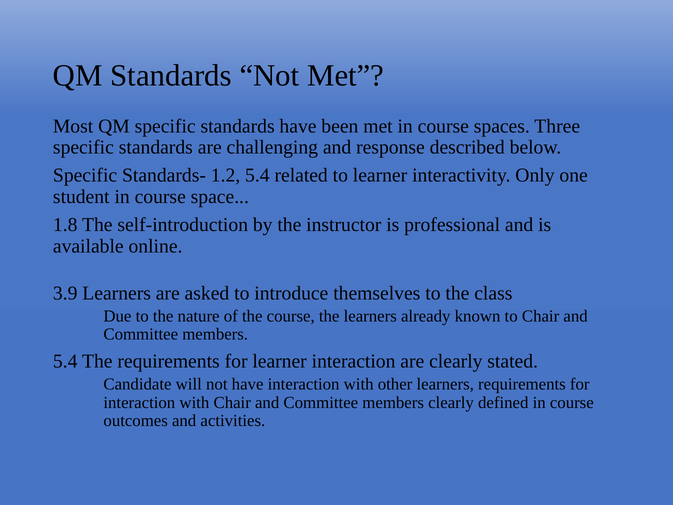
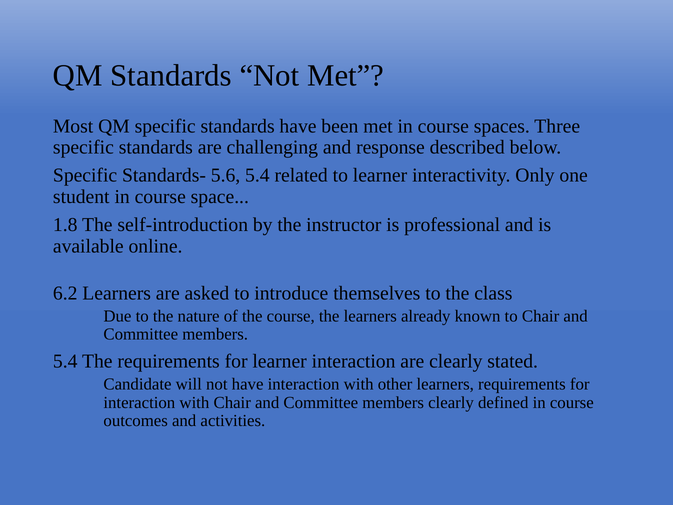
1.2: 1.2 -> 5.6 (226, 175)
3.9: 3.9 -> 6.2 (65, 293)
